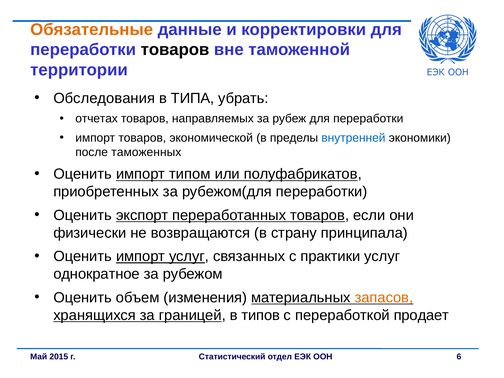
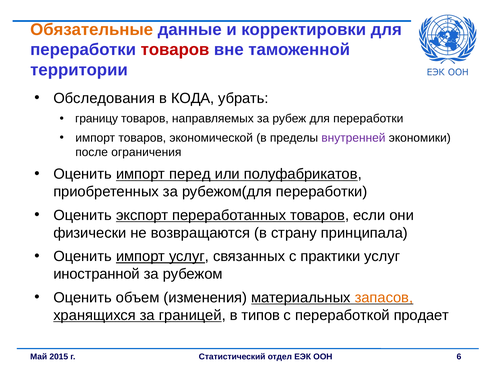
товаров colour: black -> red (175, 50)
ТИПА: ТИПА -> КОДА (193, 98)
отчетах: отчетах -> границу (97, 119)
внутренней colour: blue -> purple (353, 138)
таможенных: таможенных -> ограничения (146, 152)
типом: типом -> перед (190, 174)
однократное: однократное -> иностранной (97, 274)
